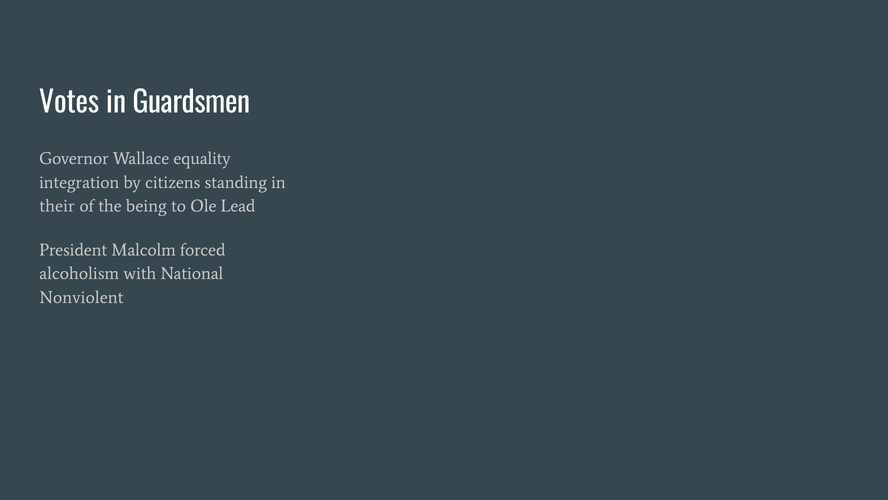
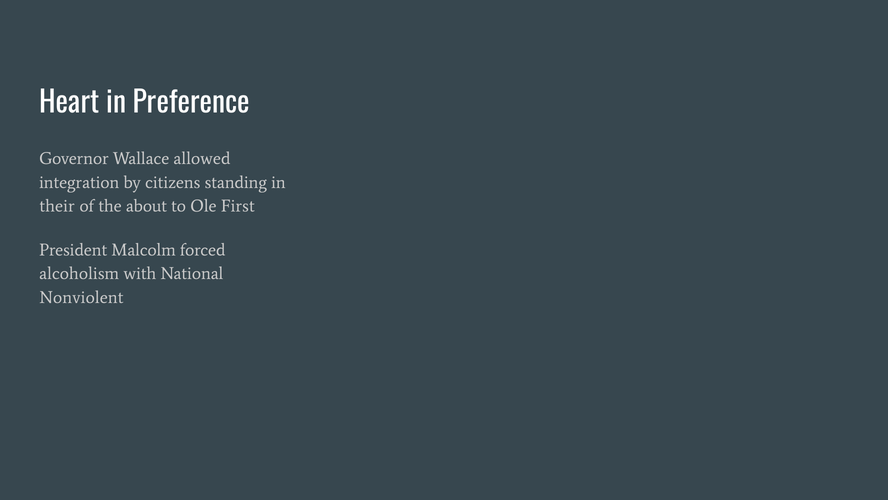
Votes: Votes -> Heart (69, 103)
Guardsmen: Guardsmen -> Preference (191, 103)
equality: equality -> allowed (202, 158)
being: being -> about (146, 206)
Lead: Lead -> First (238, 206)
